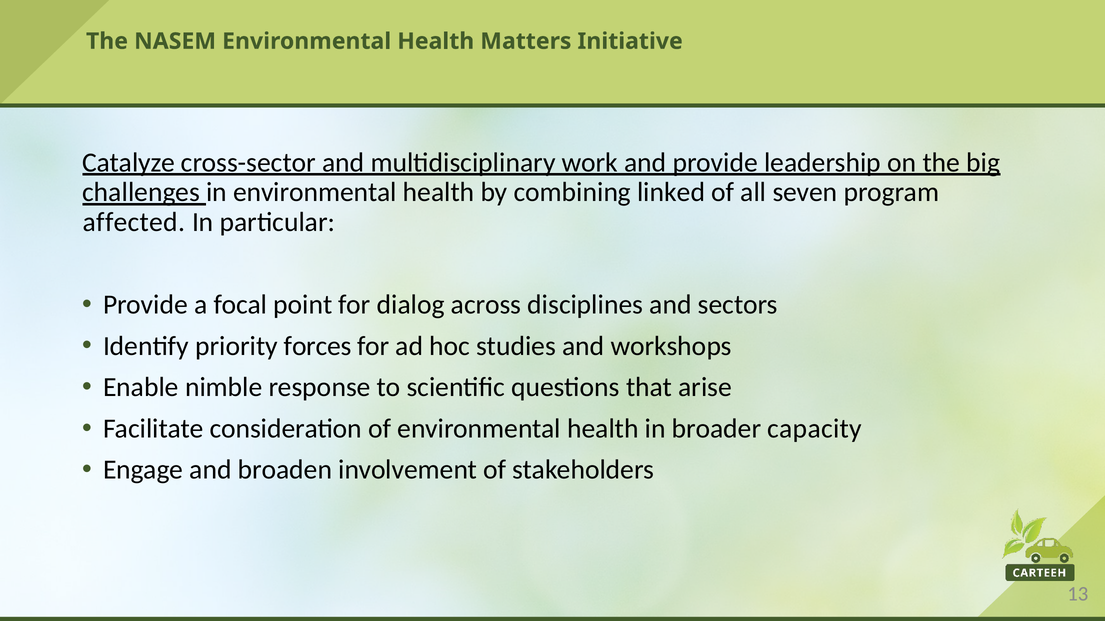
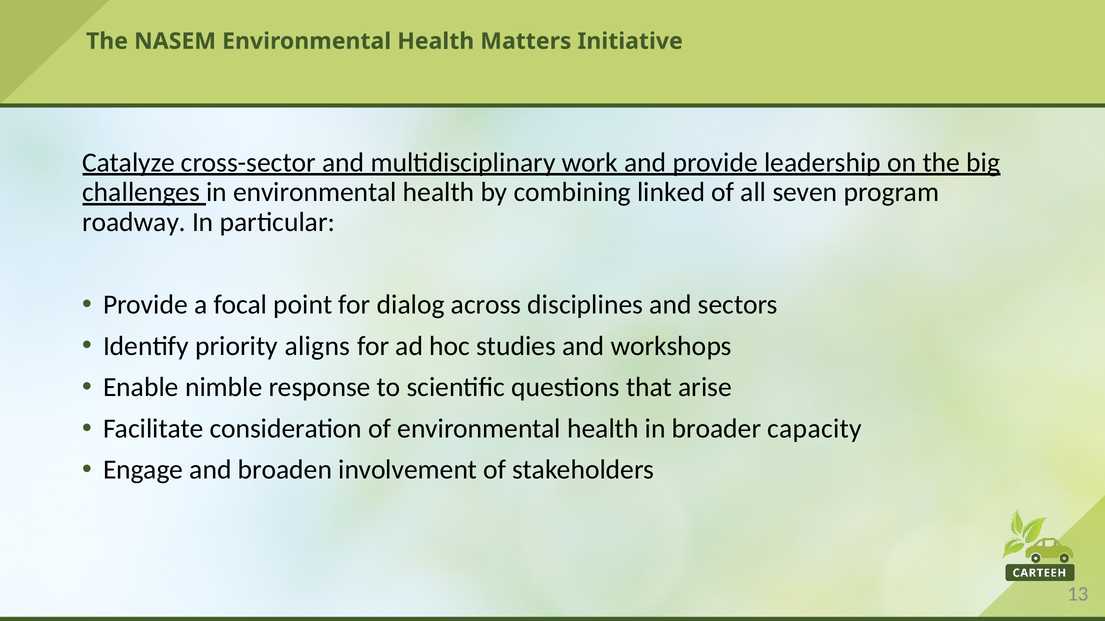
affected: affected -> roadway (134, 222)
forces: forces -> aligns (317, 346)
